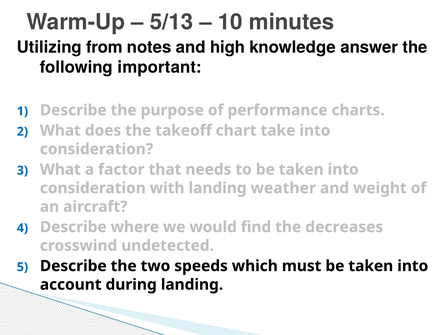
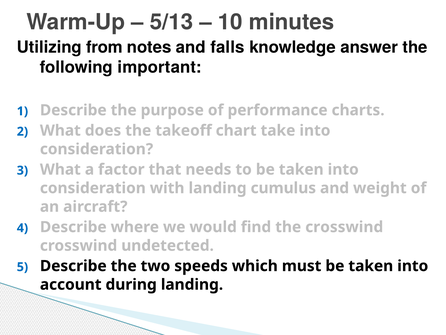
high: high -> falls (227, 47)
weather: weather -> cumulus (283, 188)
the decreases: decreases -> crosswind (344, 227)
